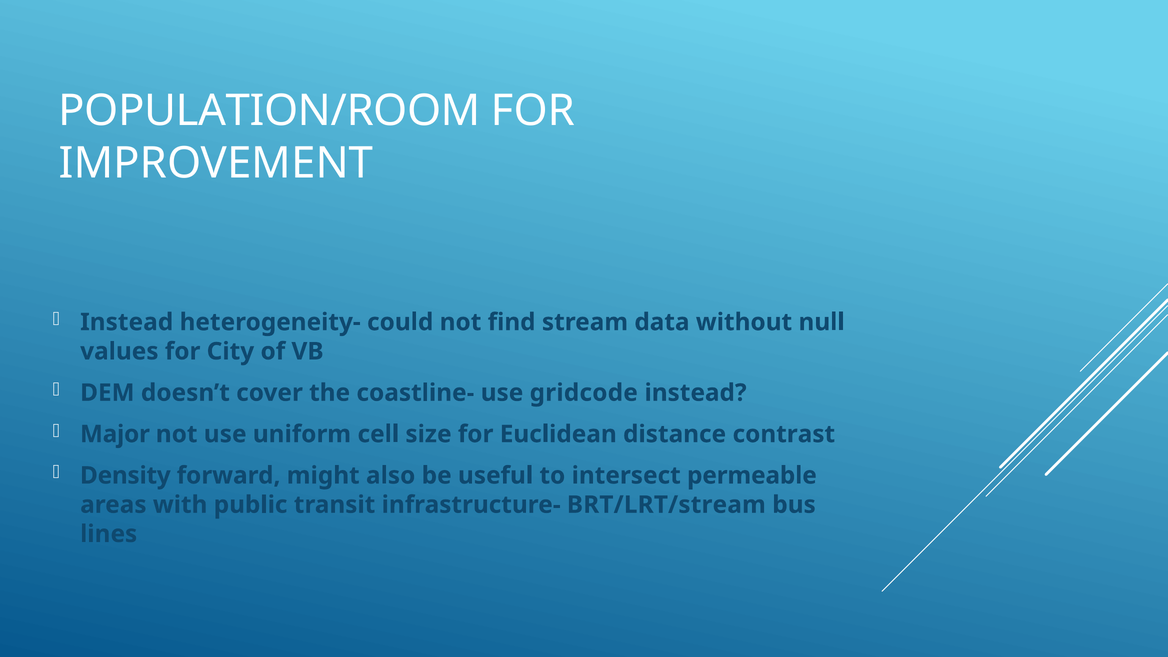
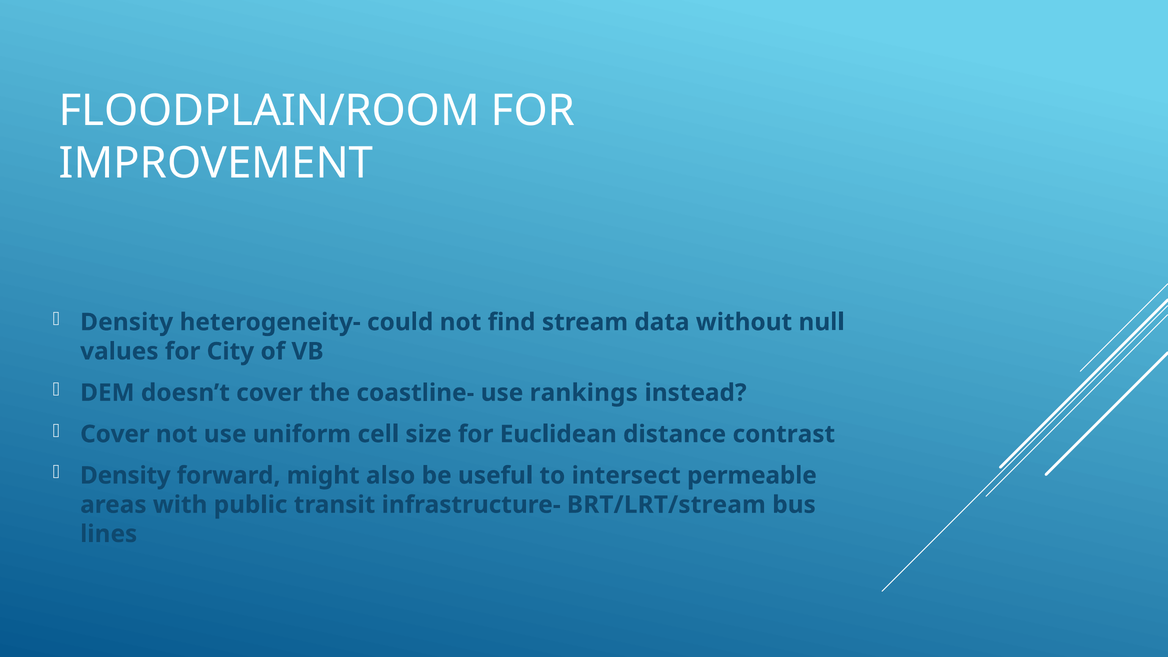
POPULATION/ROOM: POPULATION/ROOM -> FLOODPLAIN/ROOM (269, 111)
Instead: Instead -> Density (127, 322)
gridcode: gridcode -> rankings (584, 393)
Major: Major -> Cover (115, 434)
